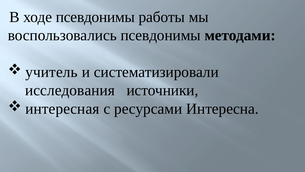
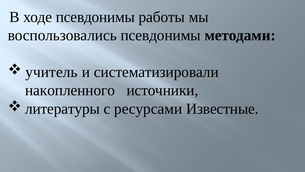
исследования: исследования -> накопленного (70, 90)
интересная: интересная -> литературы (62, 108)
Интересна: Интересна -> Известные (222, 108)
